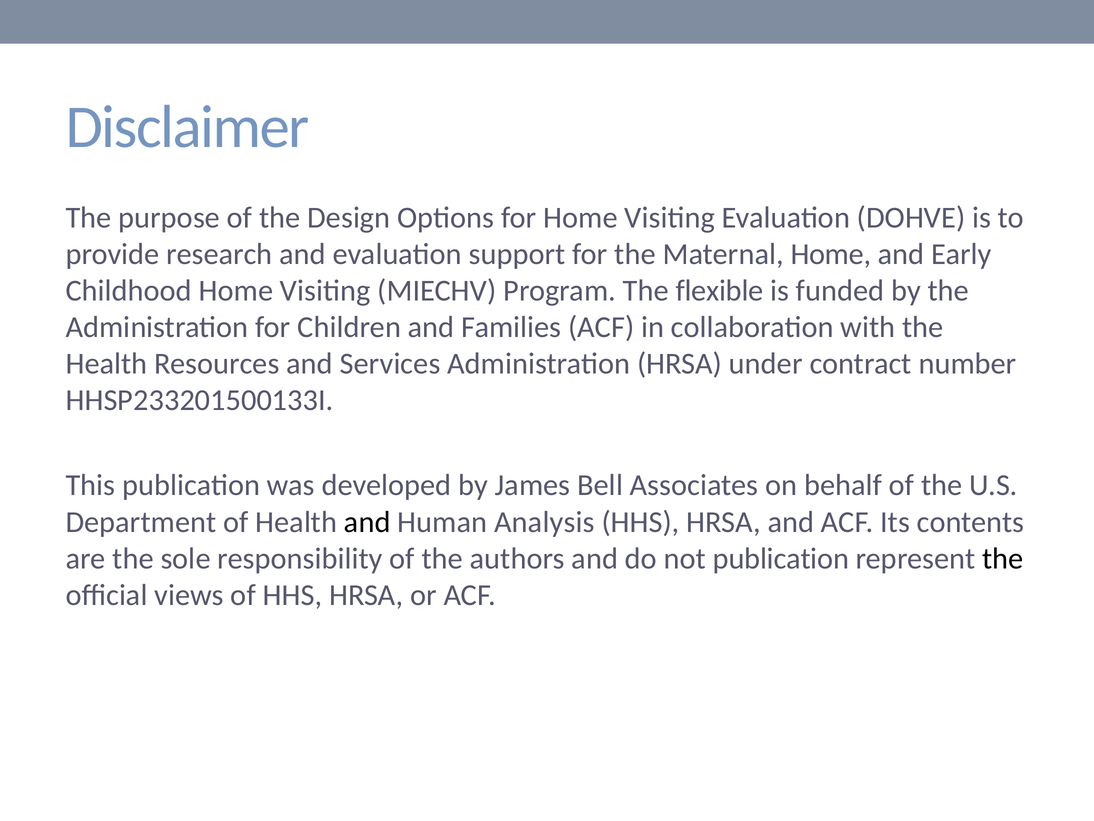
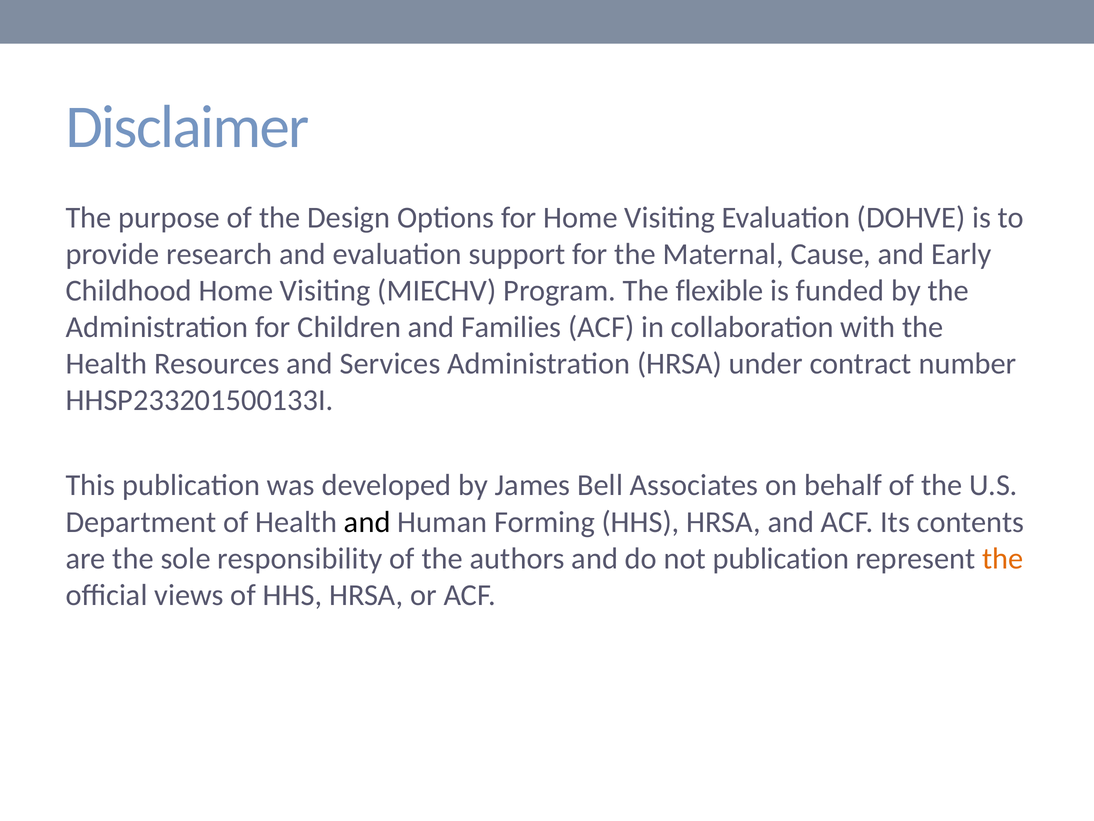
Maternal Home: Home -> Cause (831, 254)
Analysis: Analysis -> Forming (544, 522)
the colour: black -> orange (1003, 558)
